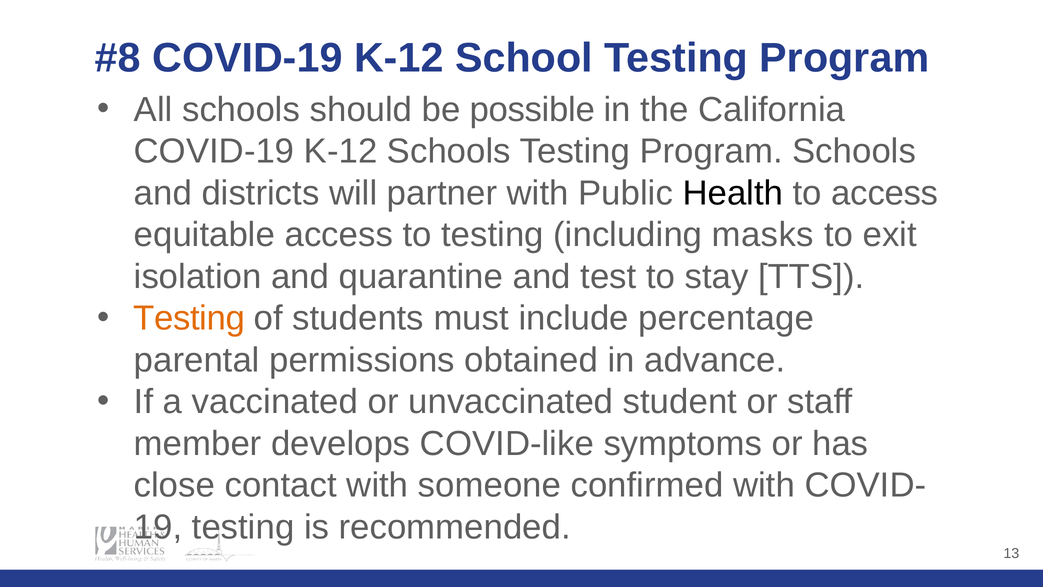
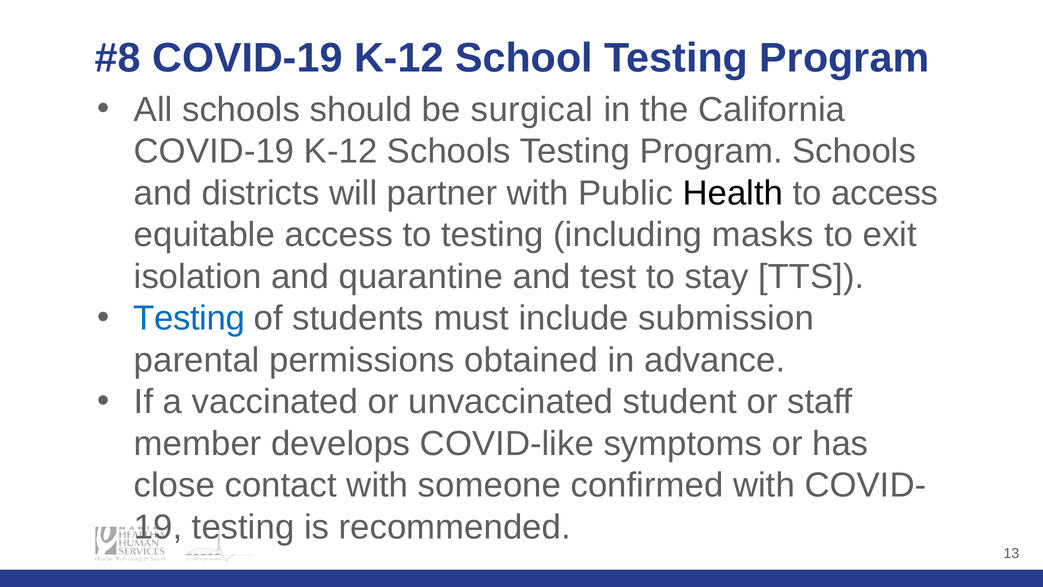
possible: possible -> surgical (532, 110)
Testing colour: orange -> blue (189, 318)
percentage: percentage -> submission (726, 318)
